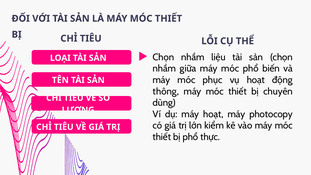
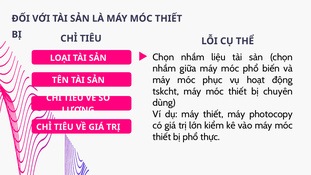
thông: thông -> tskcht (166, 91)
máy hoạt: hoạt -> thiết (213, 114)
